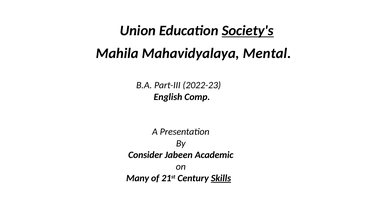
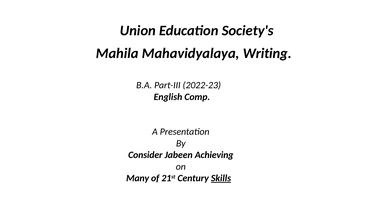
Society's underline: present -> none (248, 31)
Mental: Mental -> Writing (267, 53)
Academic: Academic -> Achieving (214, 155)
